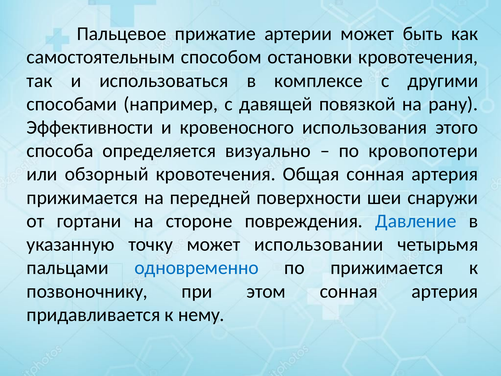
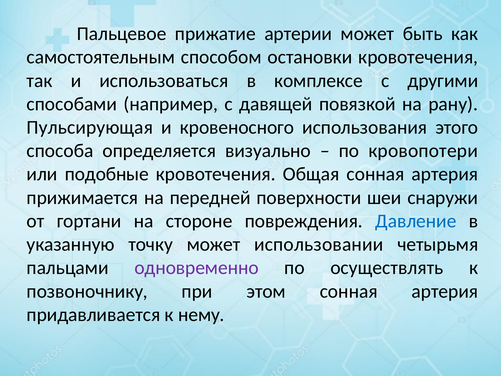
Эффективности: Эффективности -> Пульсирующая (90, 127)
обзорный: обзорный -> подобные (107, 174)
одновременно colour: blue -> purple (196, 268)
по прижимается: прижимается -> осуществлять (387, 268)
